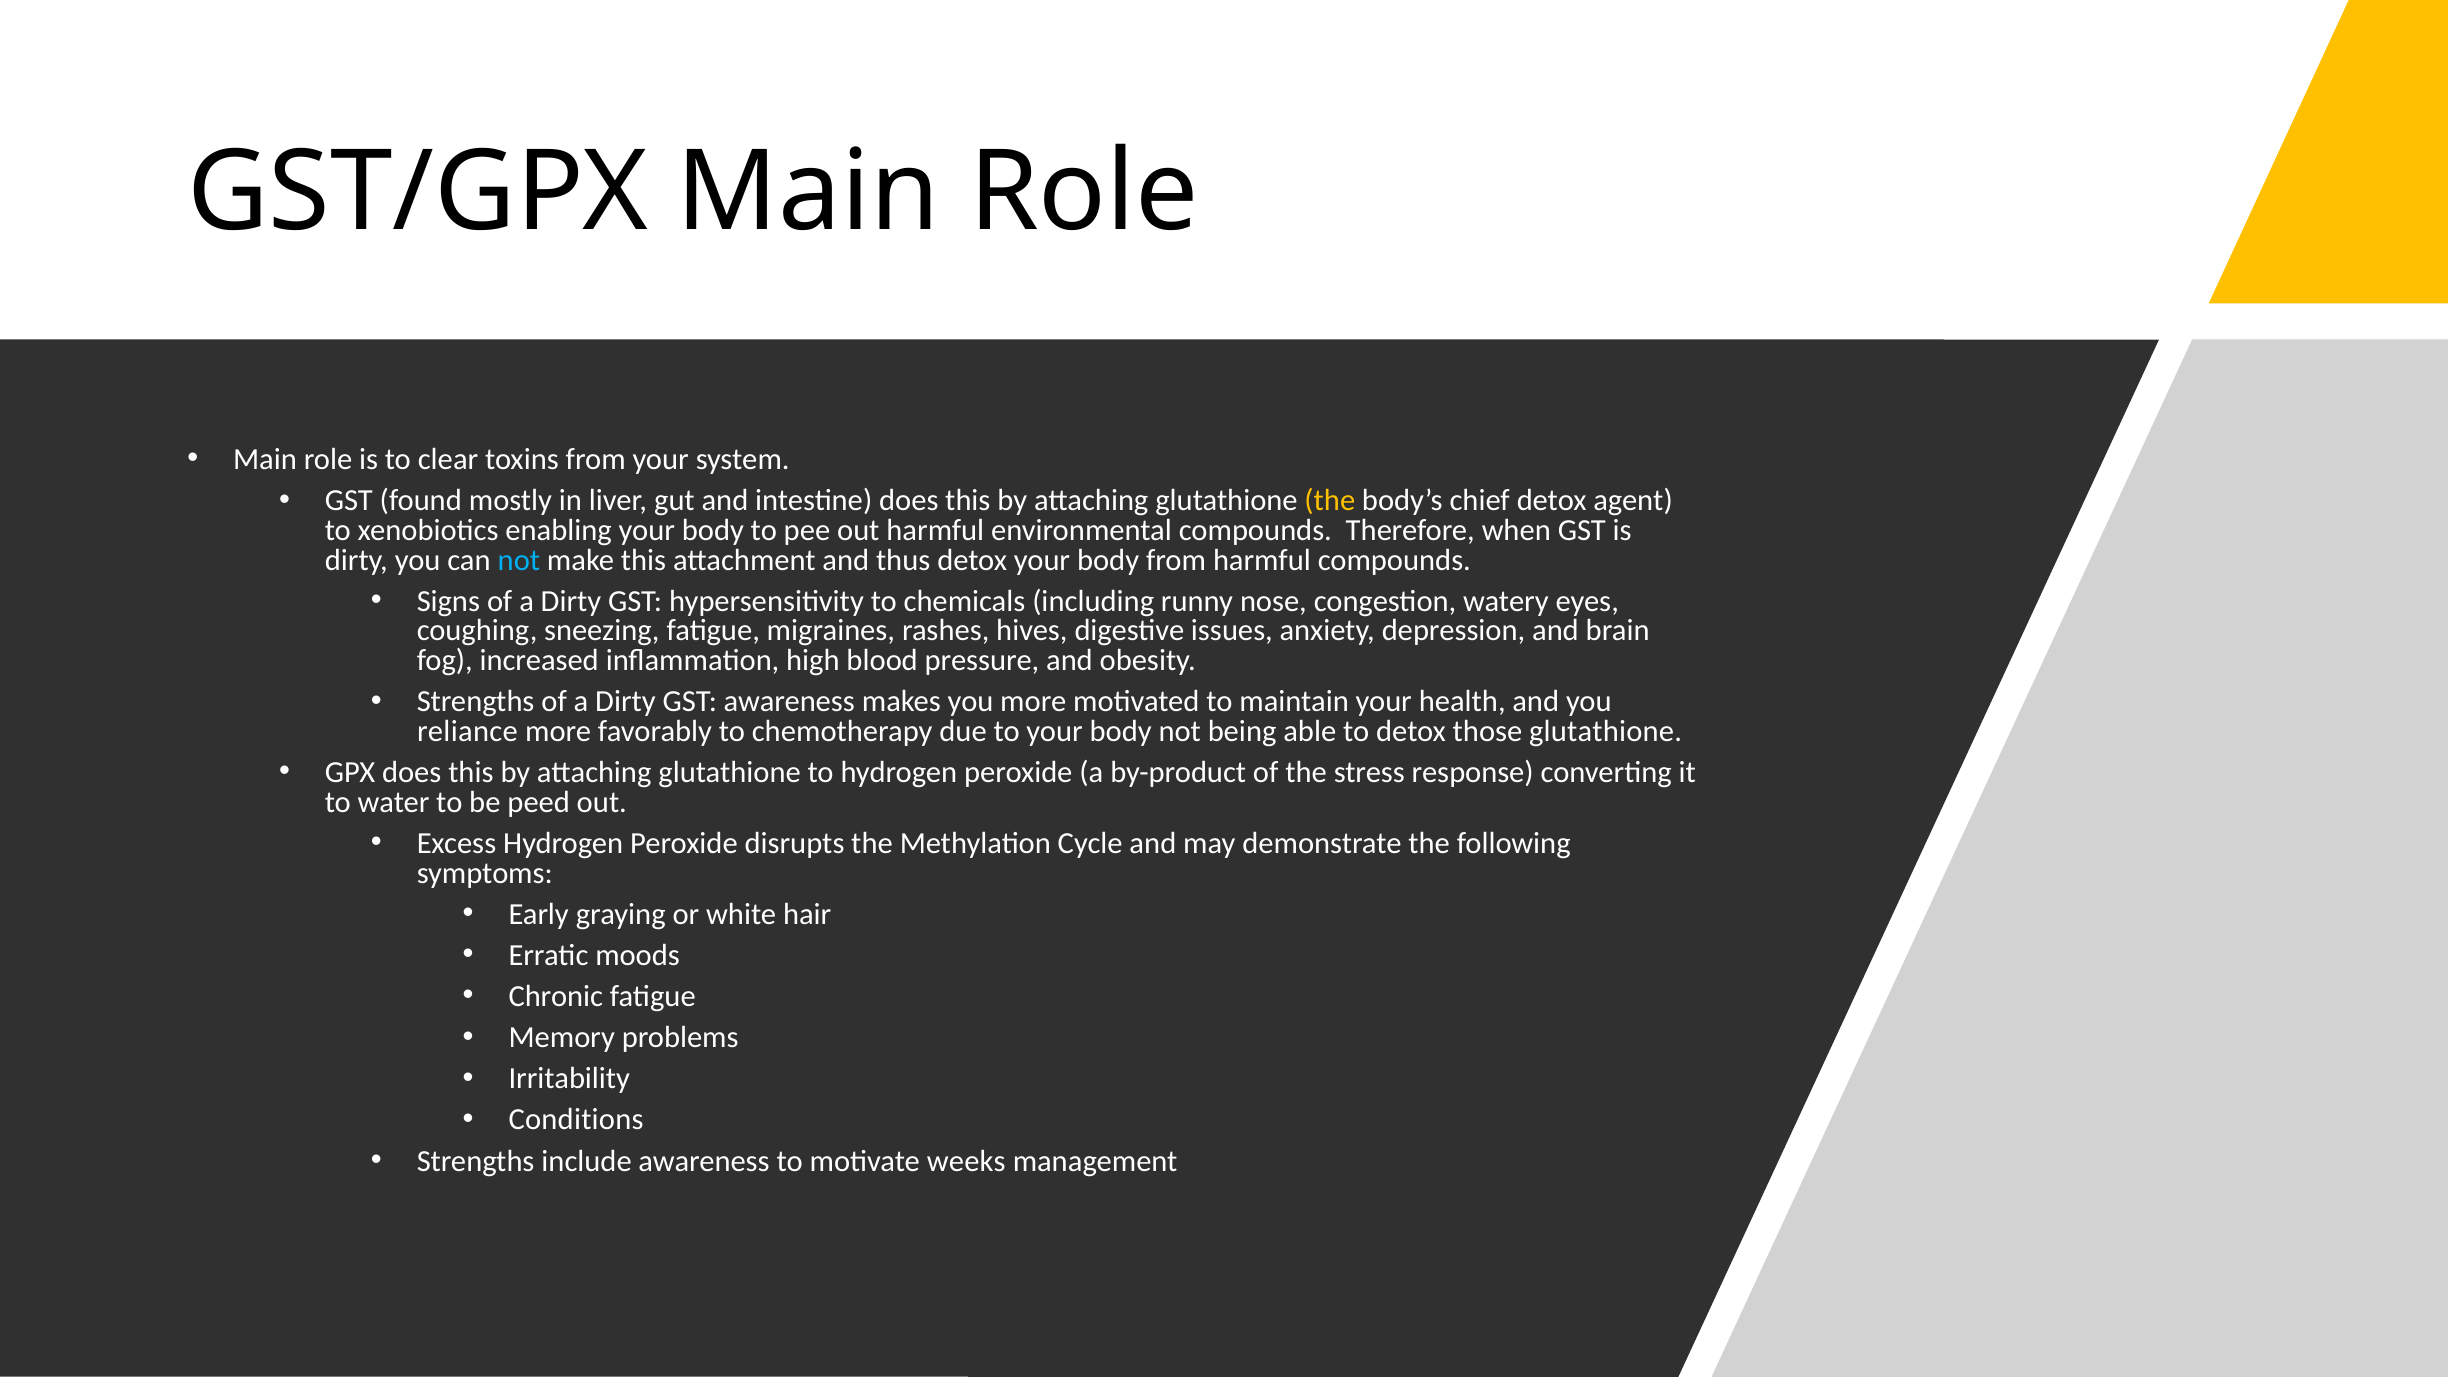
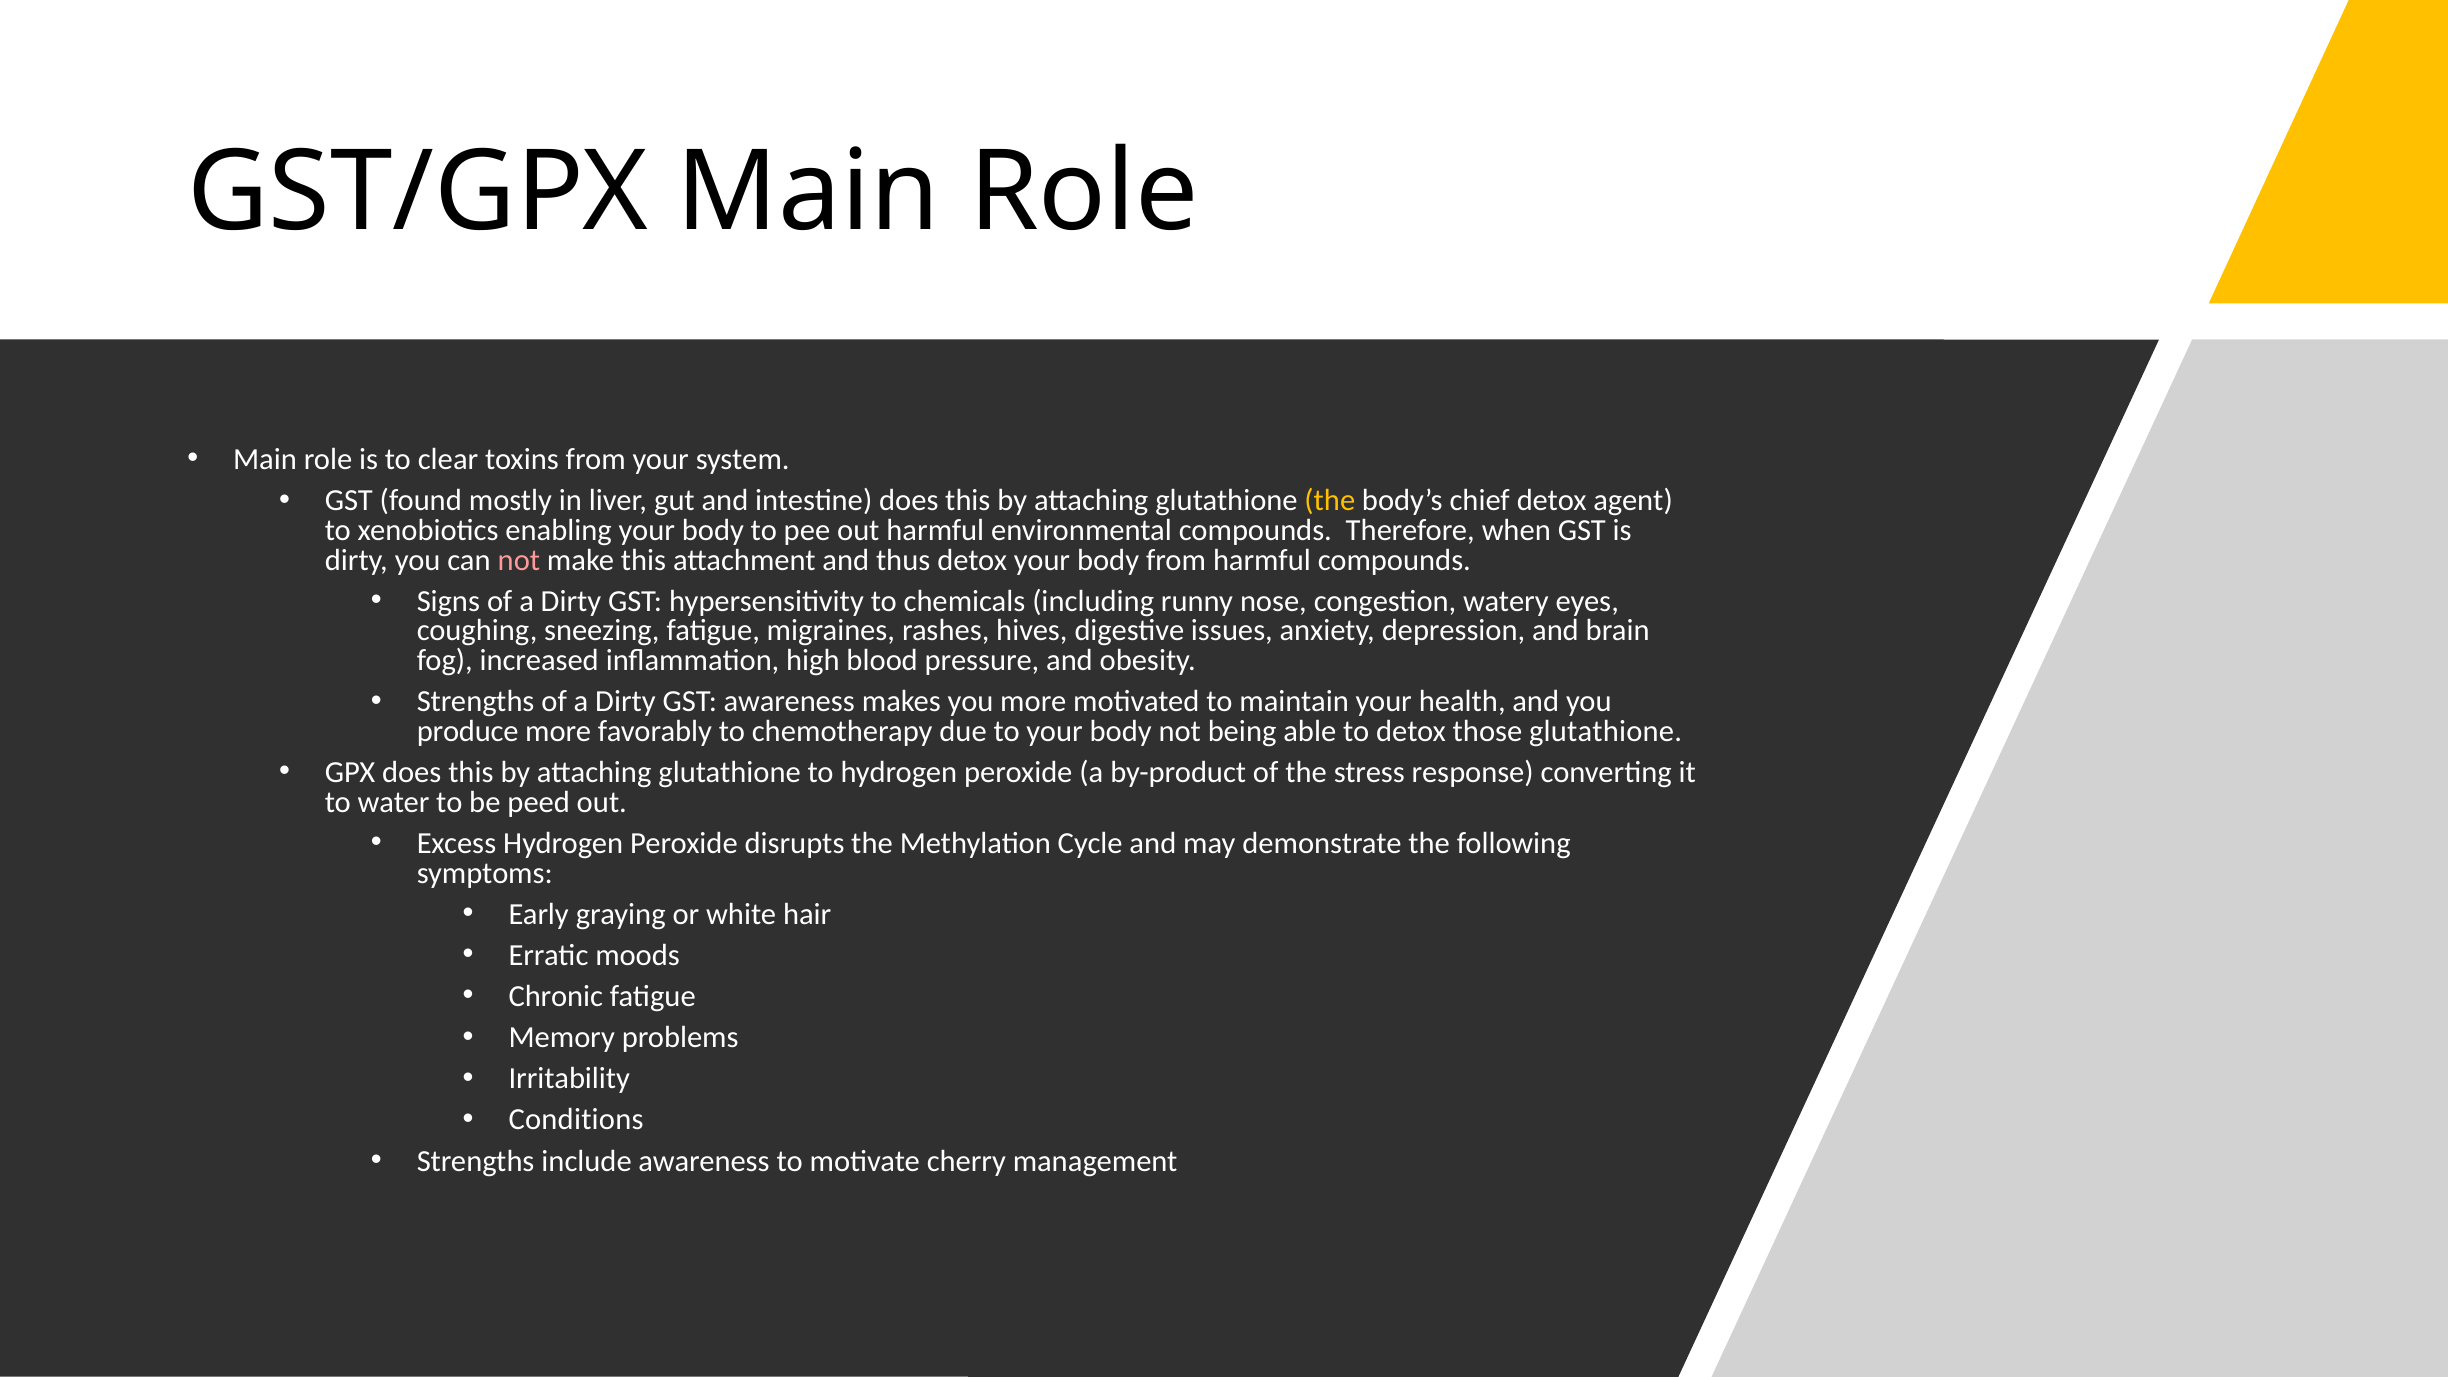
not colour: light blue -> pink (519, 560)
reliance: reliance -> produce (468, 731)
weeks: weeks -> cherry (966, 1161)
